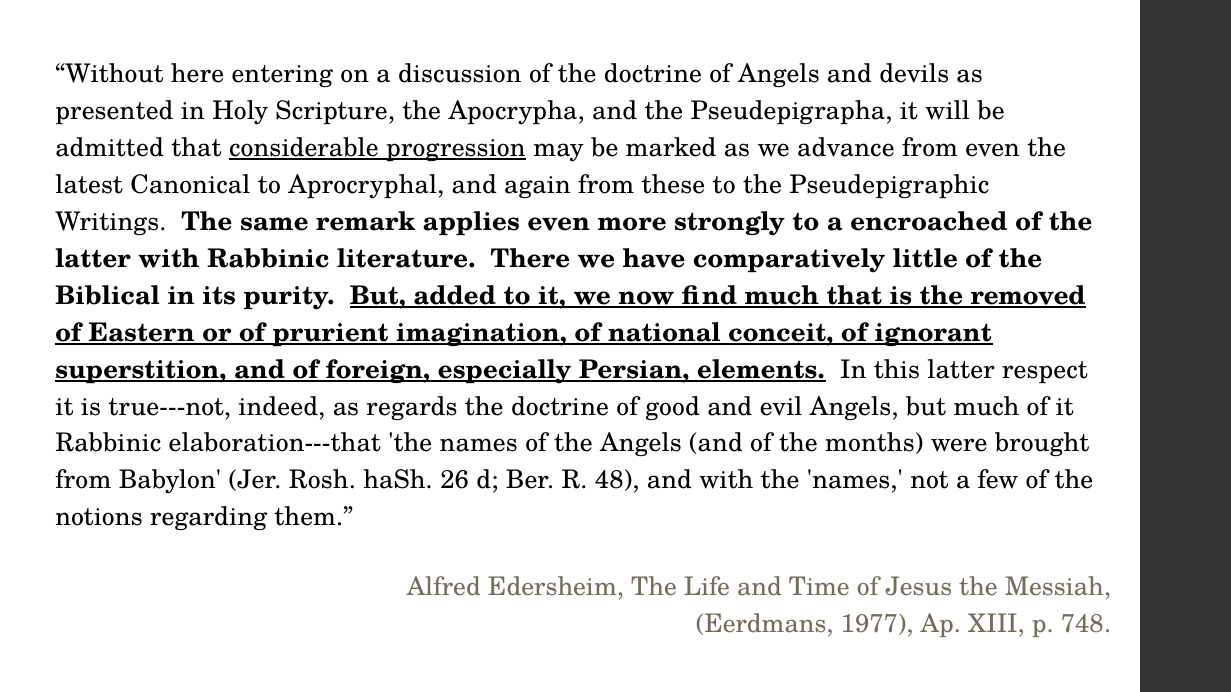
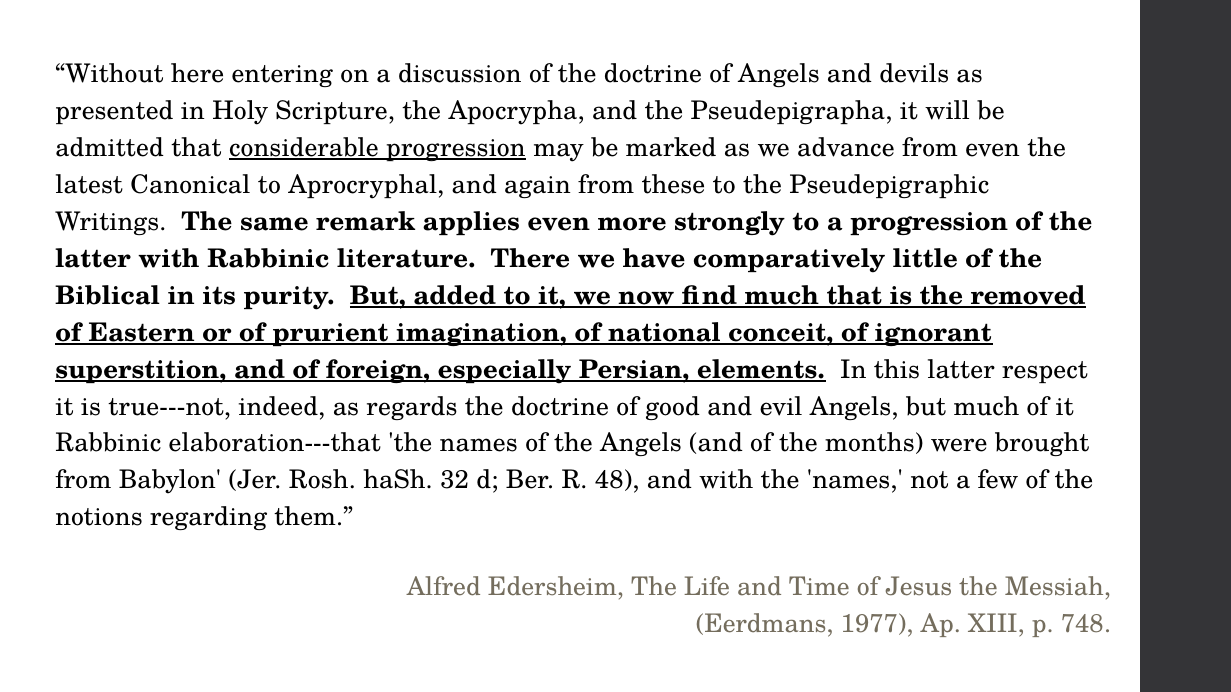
a encroached: encroached -> progression (929, 222)
26: 26 -> 32 (455, 481)
